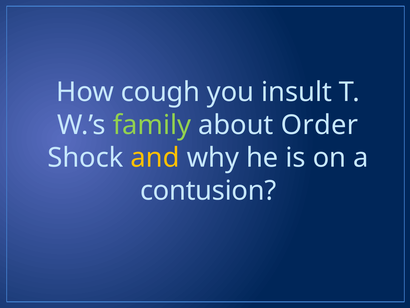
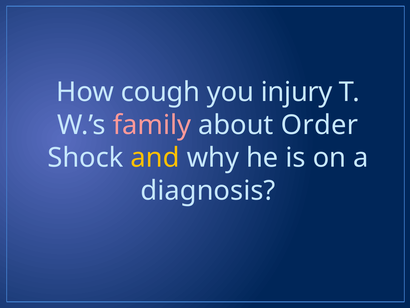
insult: insult -> injury (297, 92)
family colour: light green -> pink (152, 125)
contusion: contusion -> diagnosis (208, 191)
